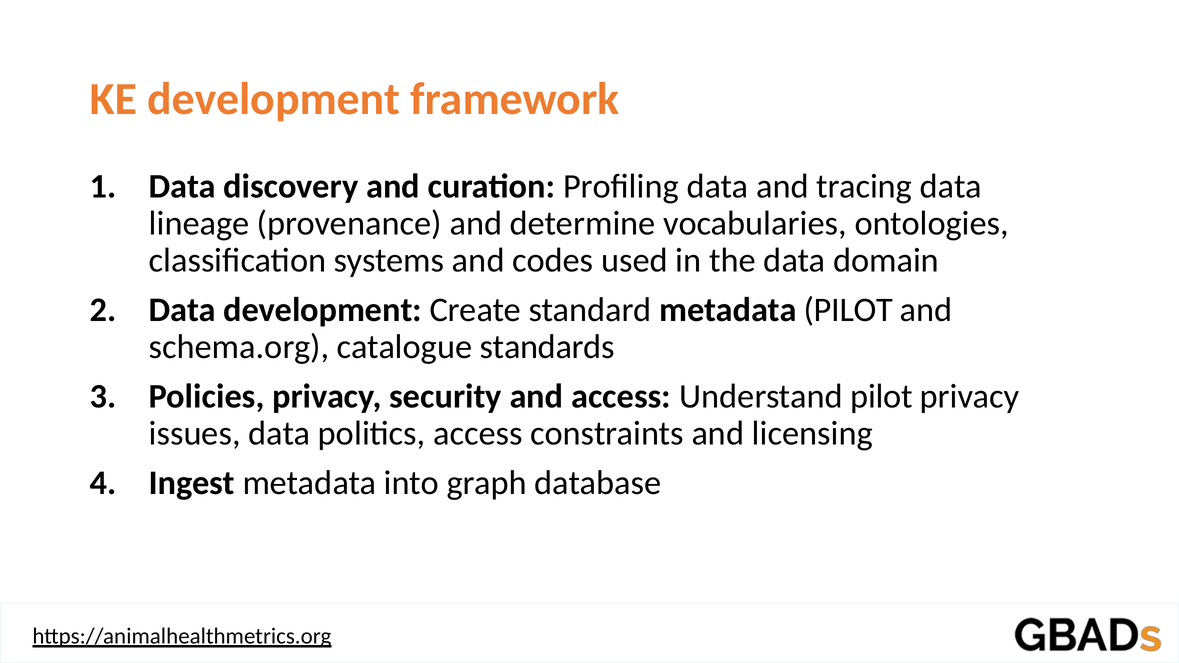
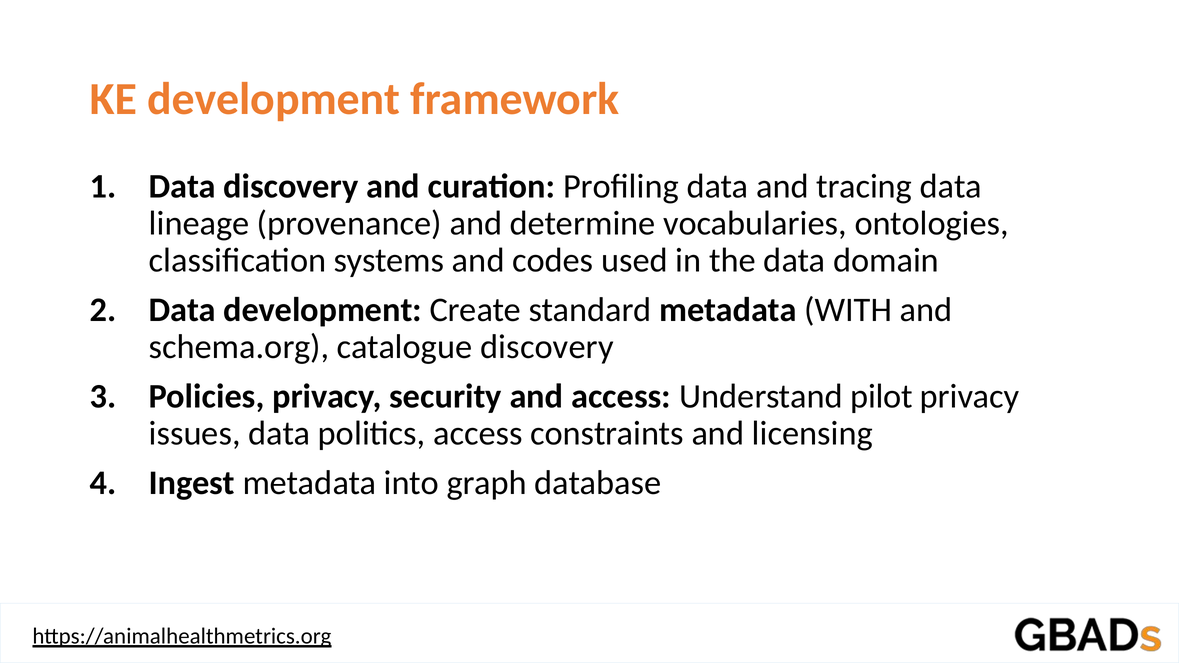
metadata PILOT: PILOT -> WITH (848, 310)
catalogue standards: standards -> discovery (547, 347)
